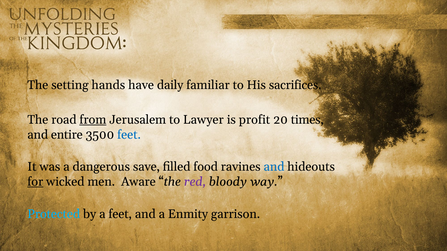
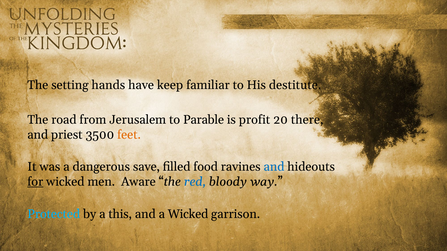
daily: daily -> keep (170, 85)
sacrifices: sacrifices -> destitute (295, 85)
from underline: present -> none (93, 120)
Lawyer: Lawyer -> Parable (204, 120)
times: times -> there (307, 120)
entire: entire -> priest (67, 135)
feet colour: blue -> orange (129, 135)
red colour: purple -> blue (195, 182)
a feet: feet -> this (120, 214)
a Enmity: Enmity -> Wicked (188, 214)
